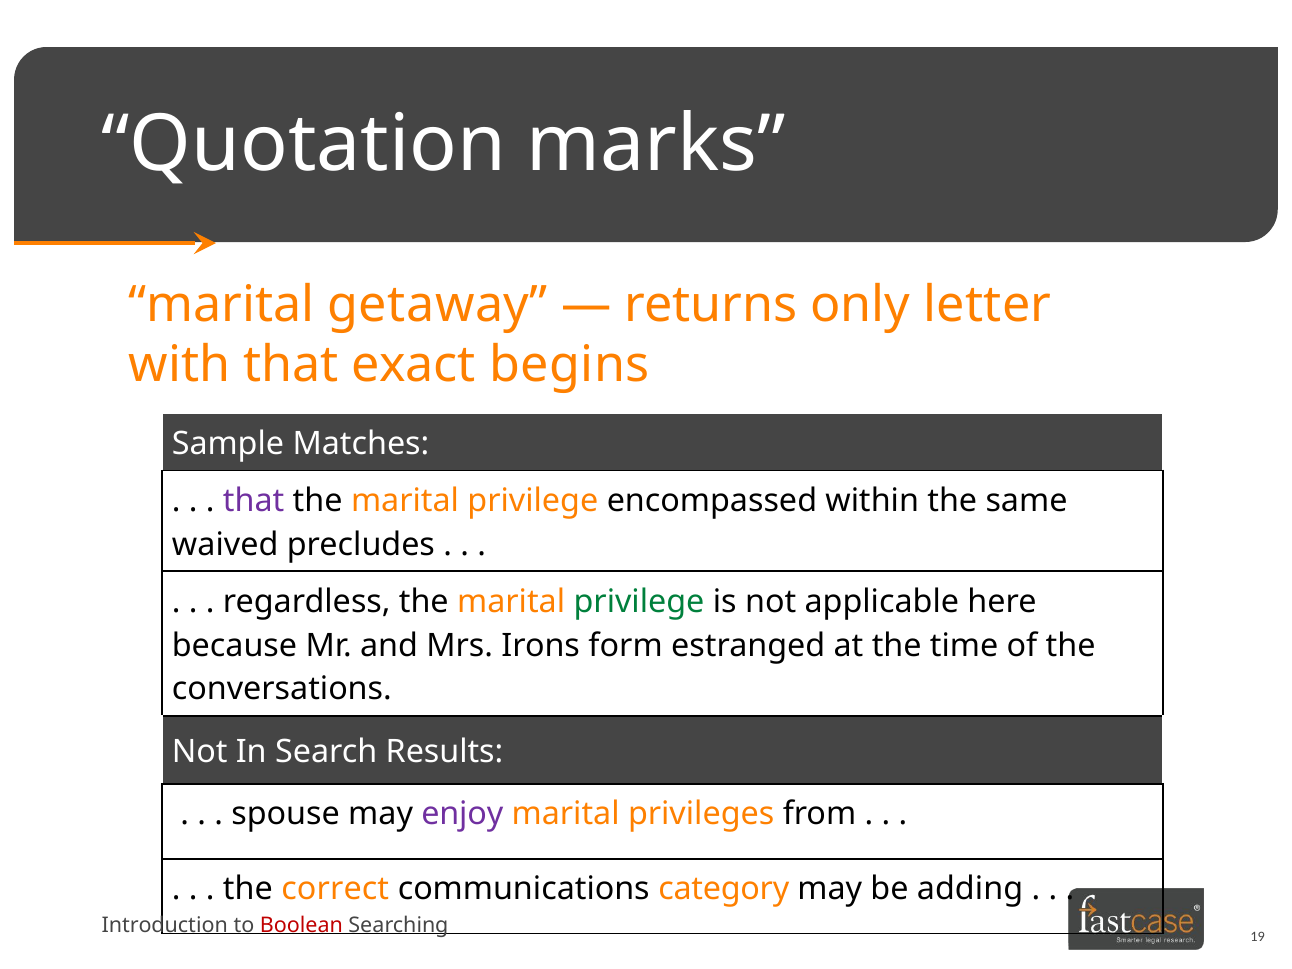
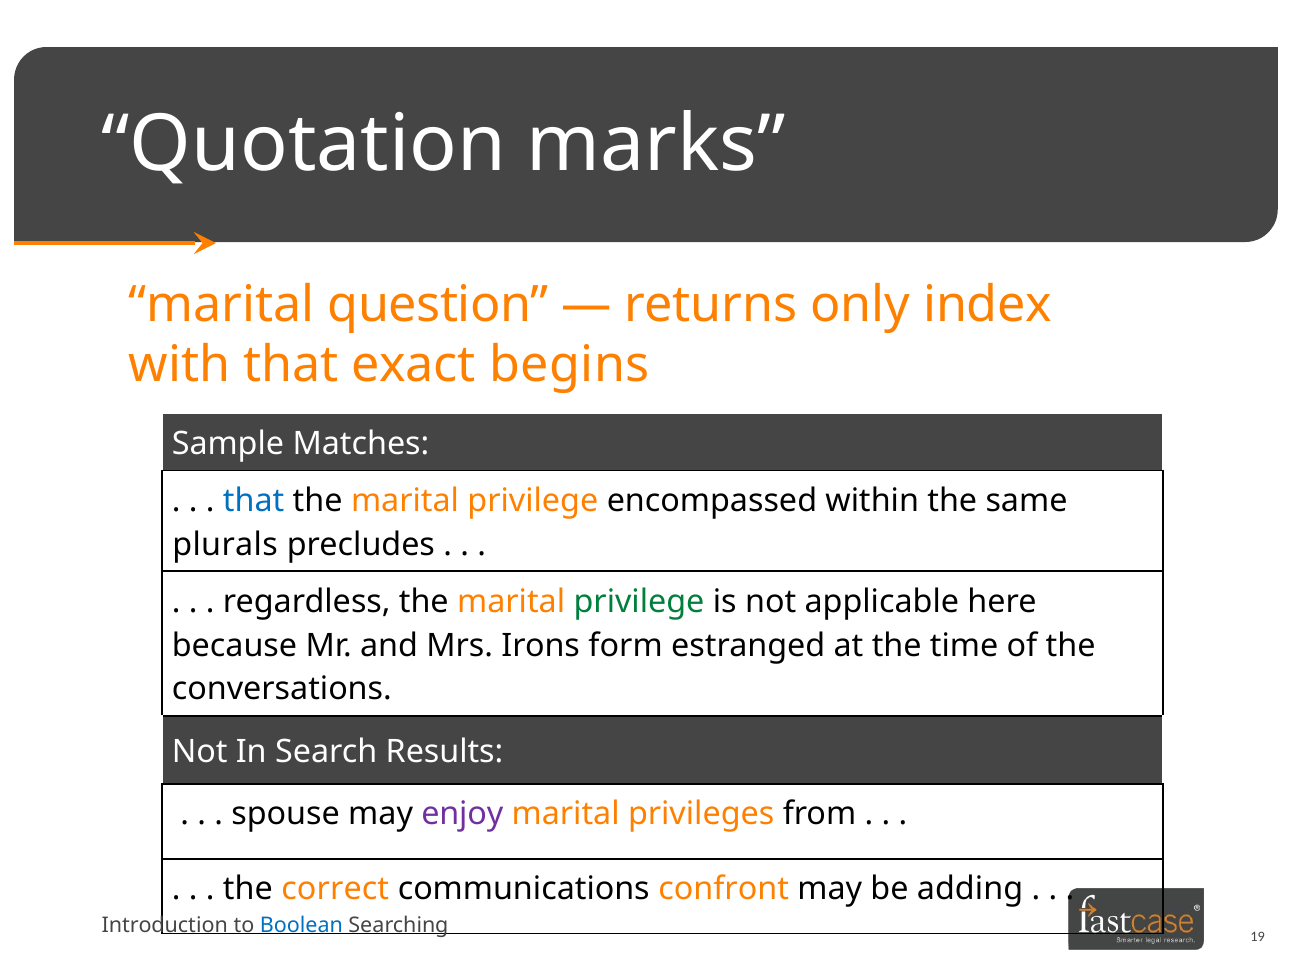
getaway: getaway -> question (438, 305)
letter: letter -> index (988, 305)
that colour: purple -> blue (254, 501)
waived: waived -> plurals (225, 544)
category: category -> confront (724, 889)
Boolean colour: red -> blue (301, 925)
